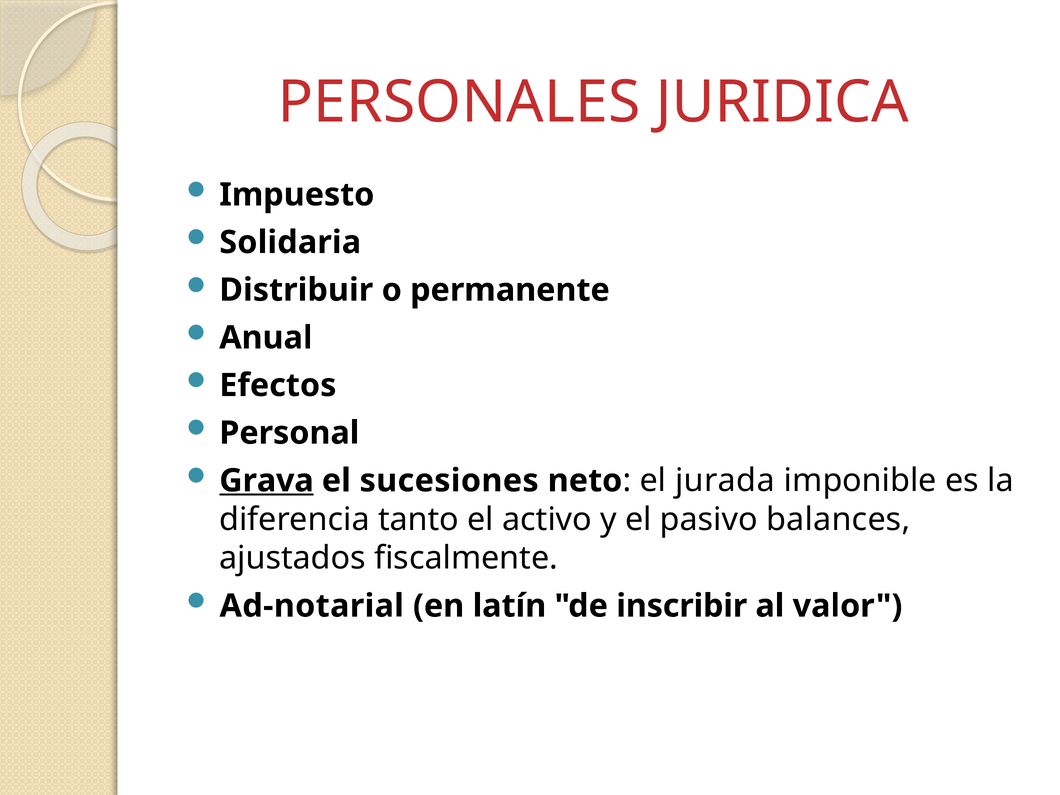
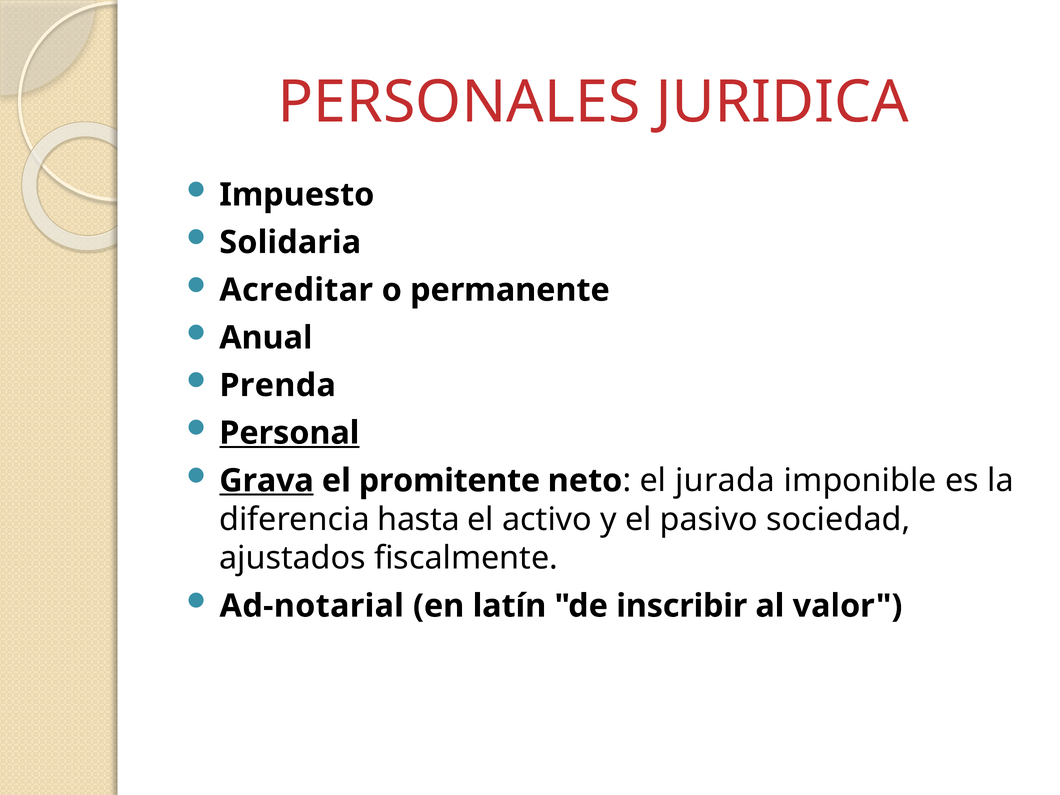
Distribuir: Distribuir -> Acreditar (296, 290)
Efectos: Efectos -> Prenda (278, 385)
Personal underline: none -> present (289, 433)
sucesiones: sucesiones -> promitente (449, 481)
tanto: tanto -> hasta (419, 519)
balances: balances -> sociedad (838, 519)
